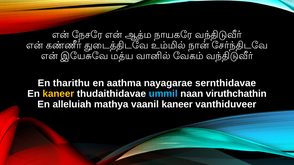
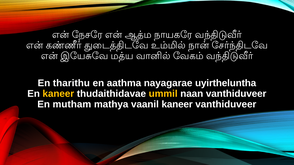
sernthidavae: sernthidavae -> uyirtheluntha (226, 83)
ummil colour: light blue -> yellow (163, 94)
naan viruthchathin: viruthchathin -> vanthiduveer (236, 94)
alleluiah: alleluiah -> mutham (72, 105)
